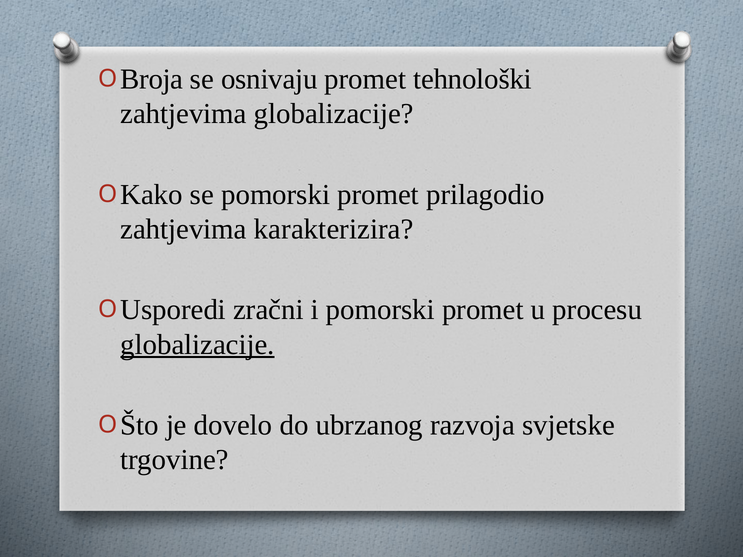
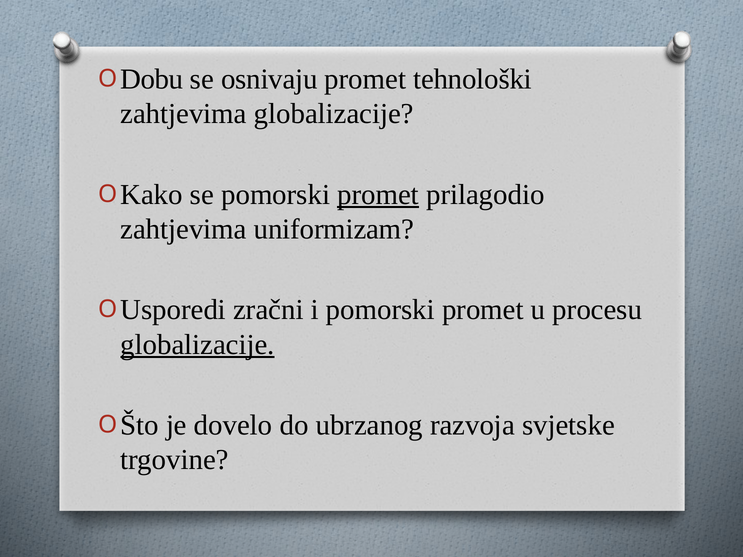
Broja: Broja -> Dobu (152, 79)
promet underline: none -> present (378, 195)
karakterizira: karakterizira -> uniformizam (334, 229)
